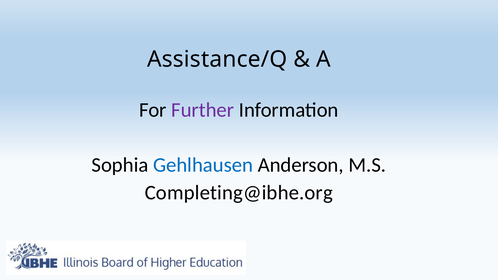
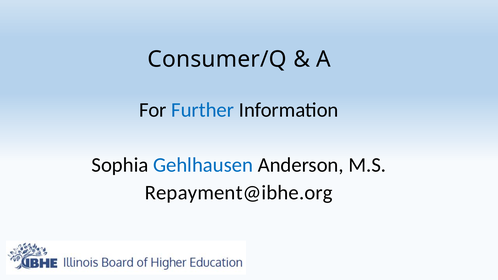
Assistance/Q: Assistance/Q -> Consumer/Q (217, 59)
Further colour: purple -> blue (203, 110)
Completing@ibhe.org: Completing@ibhe.org -> Repayment@ibhe.org (239, 193)
